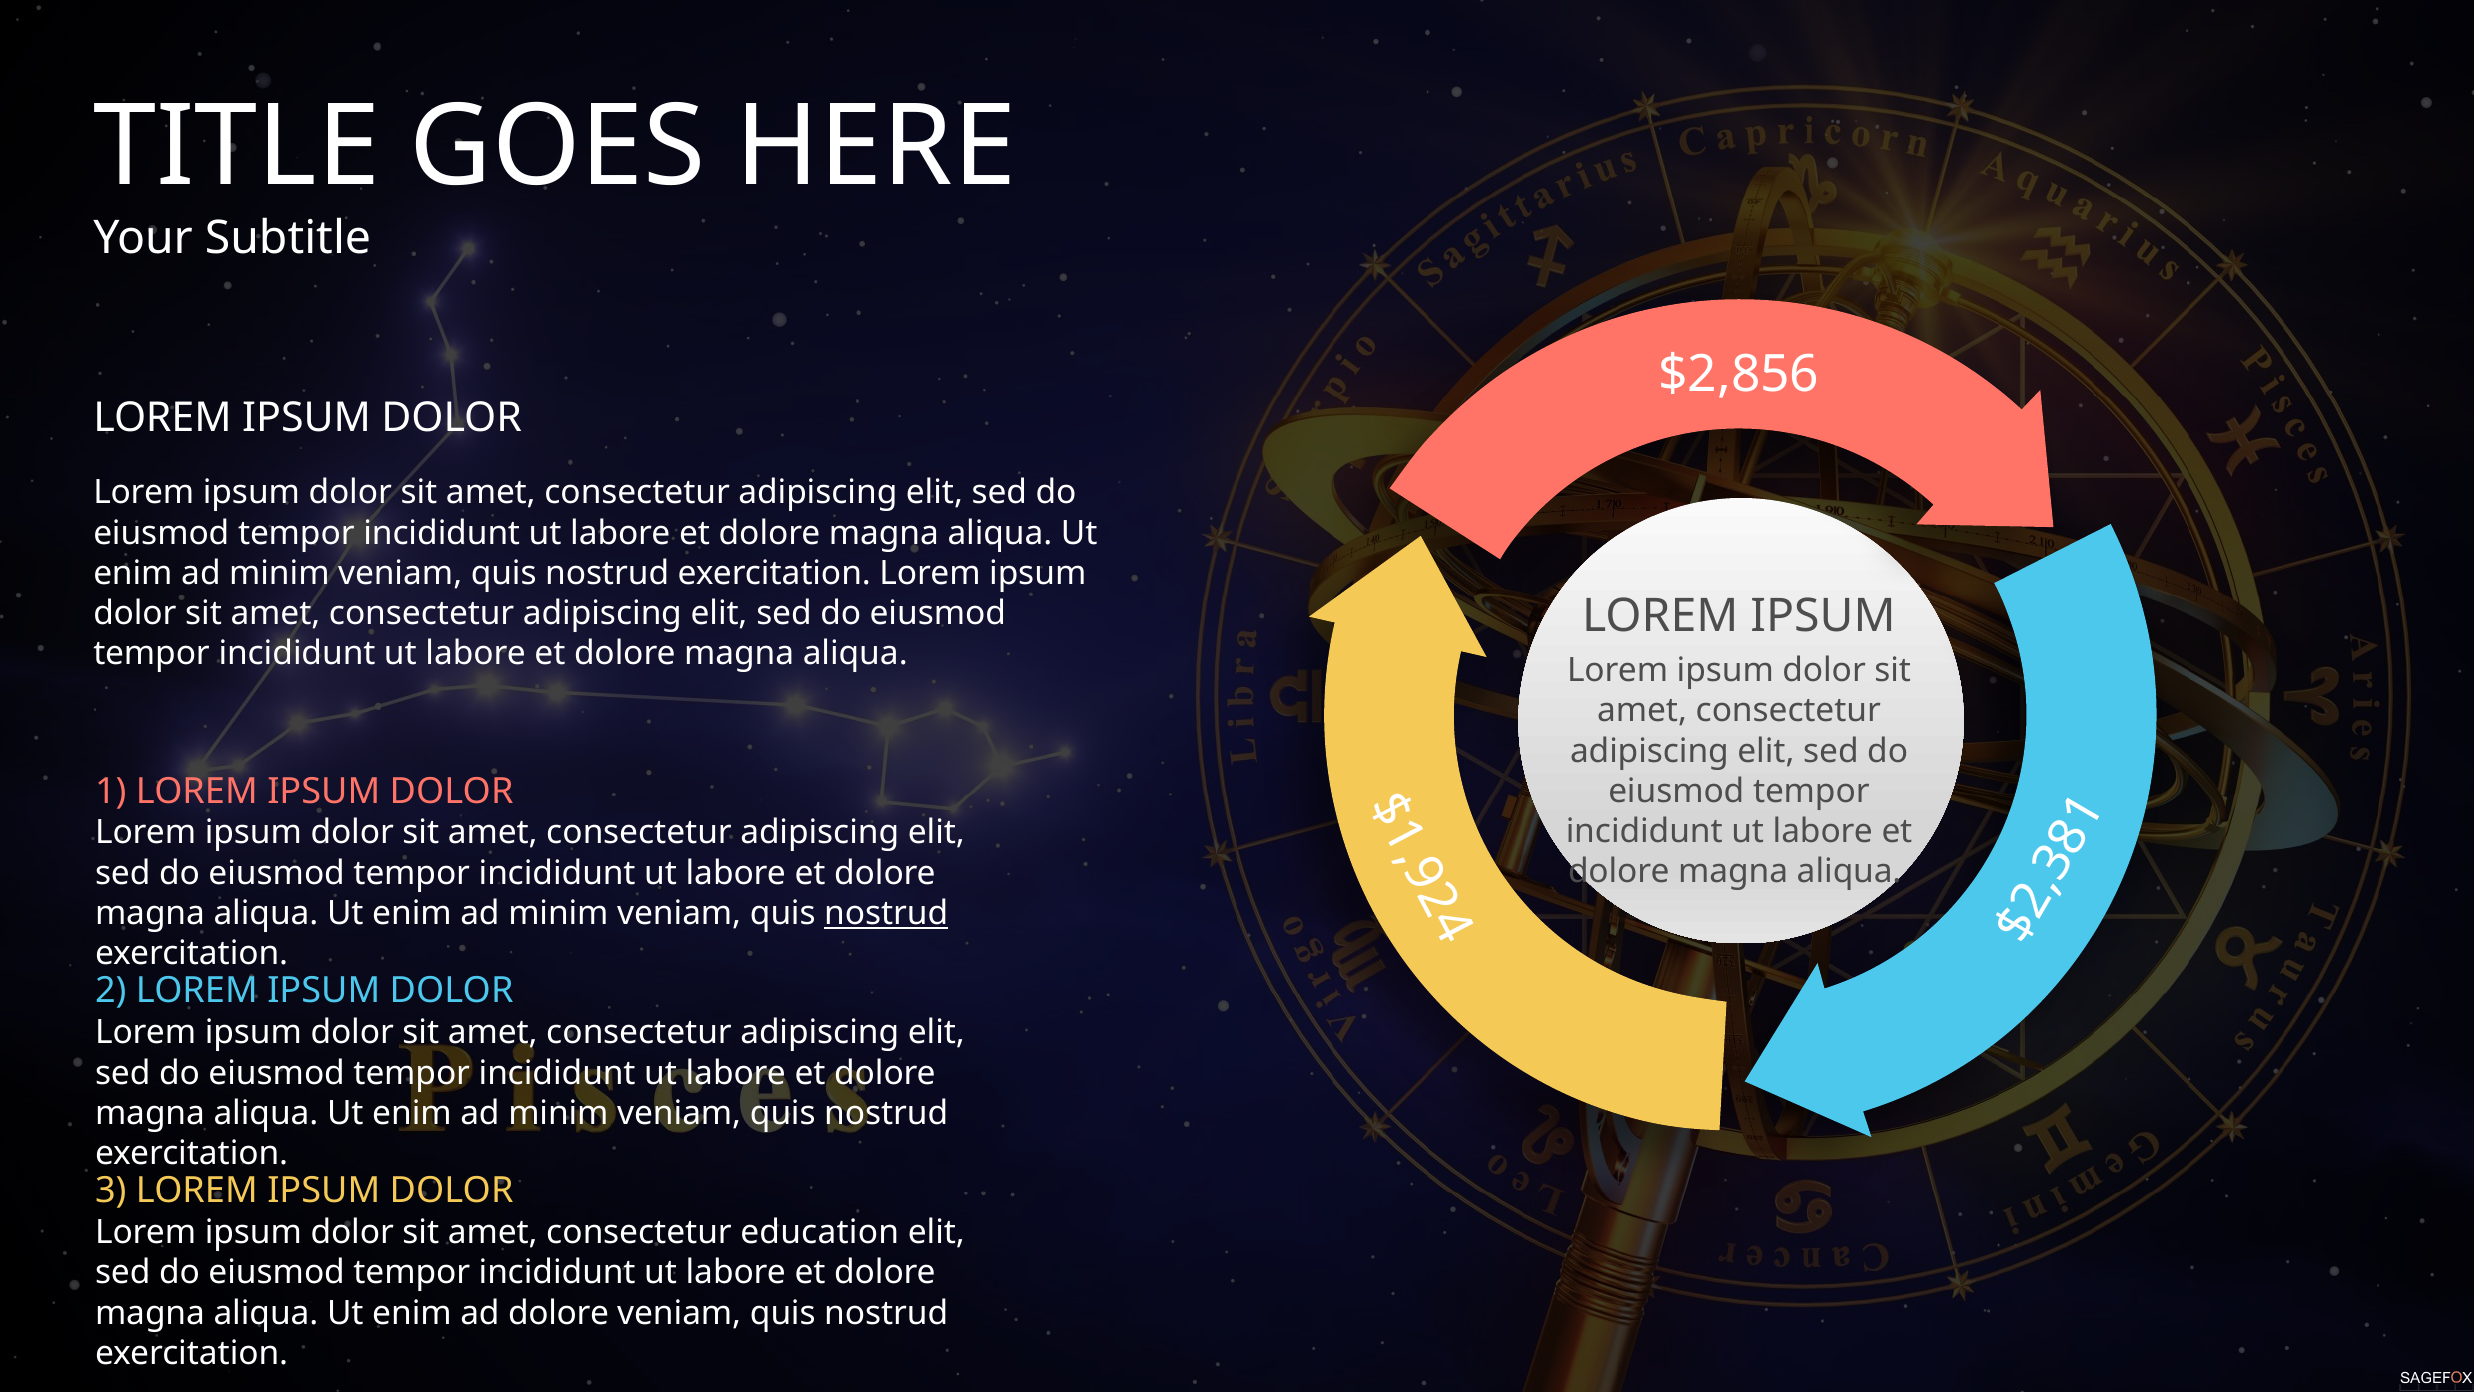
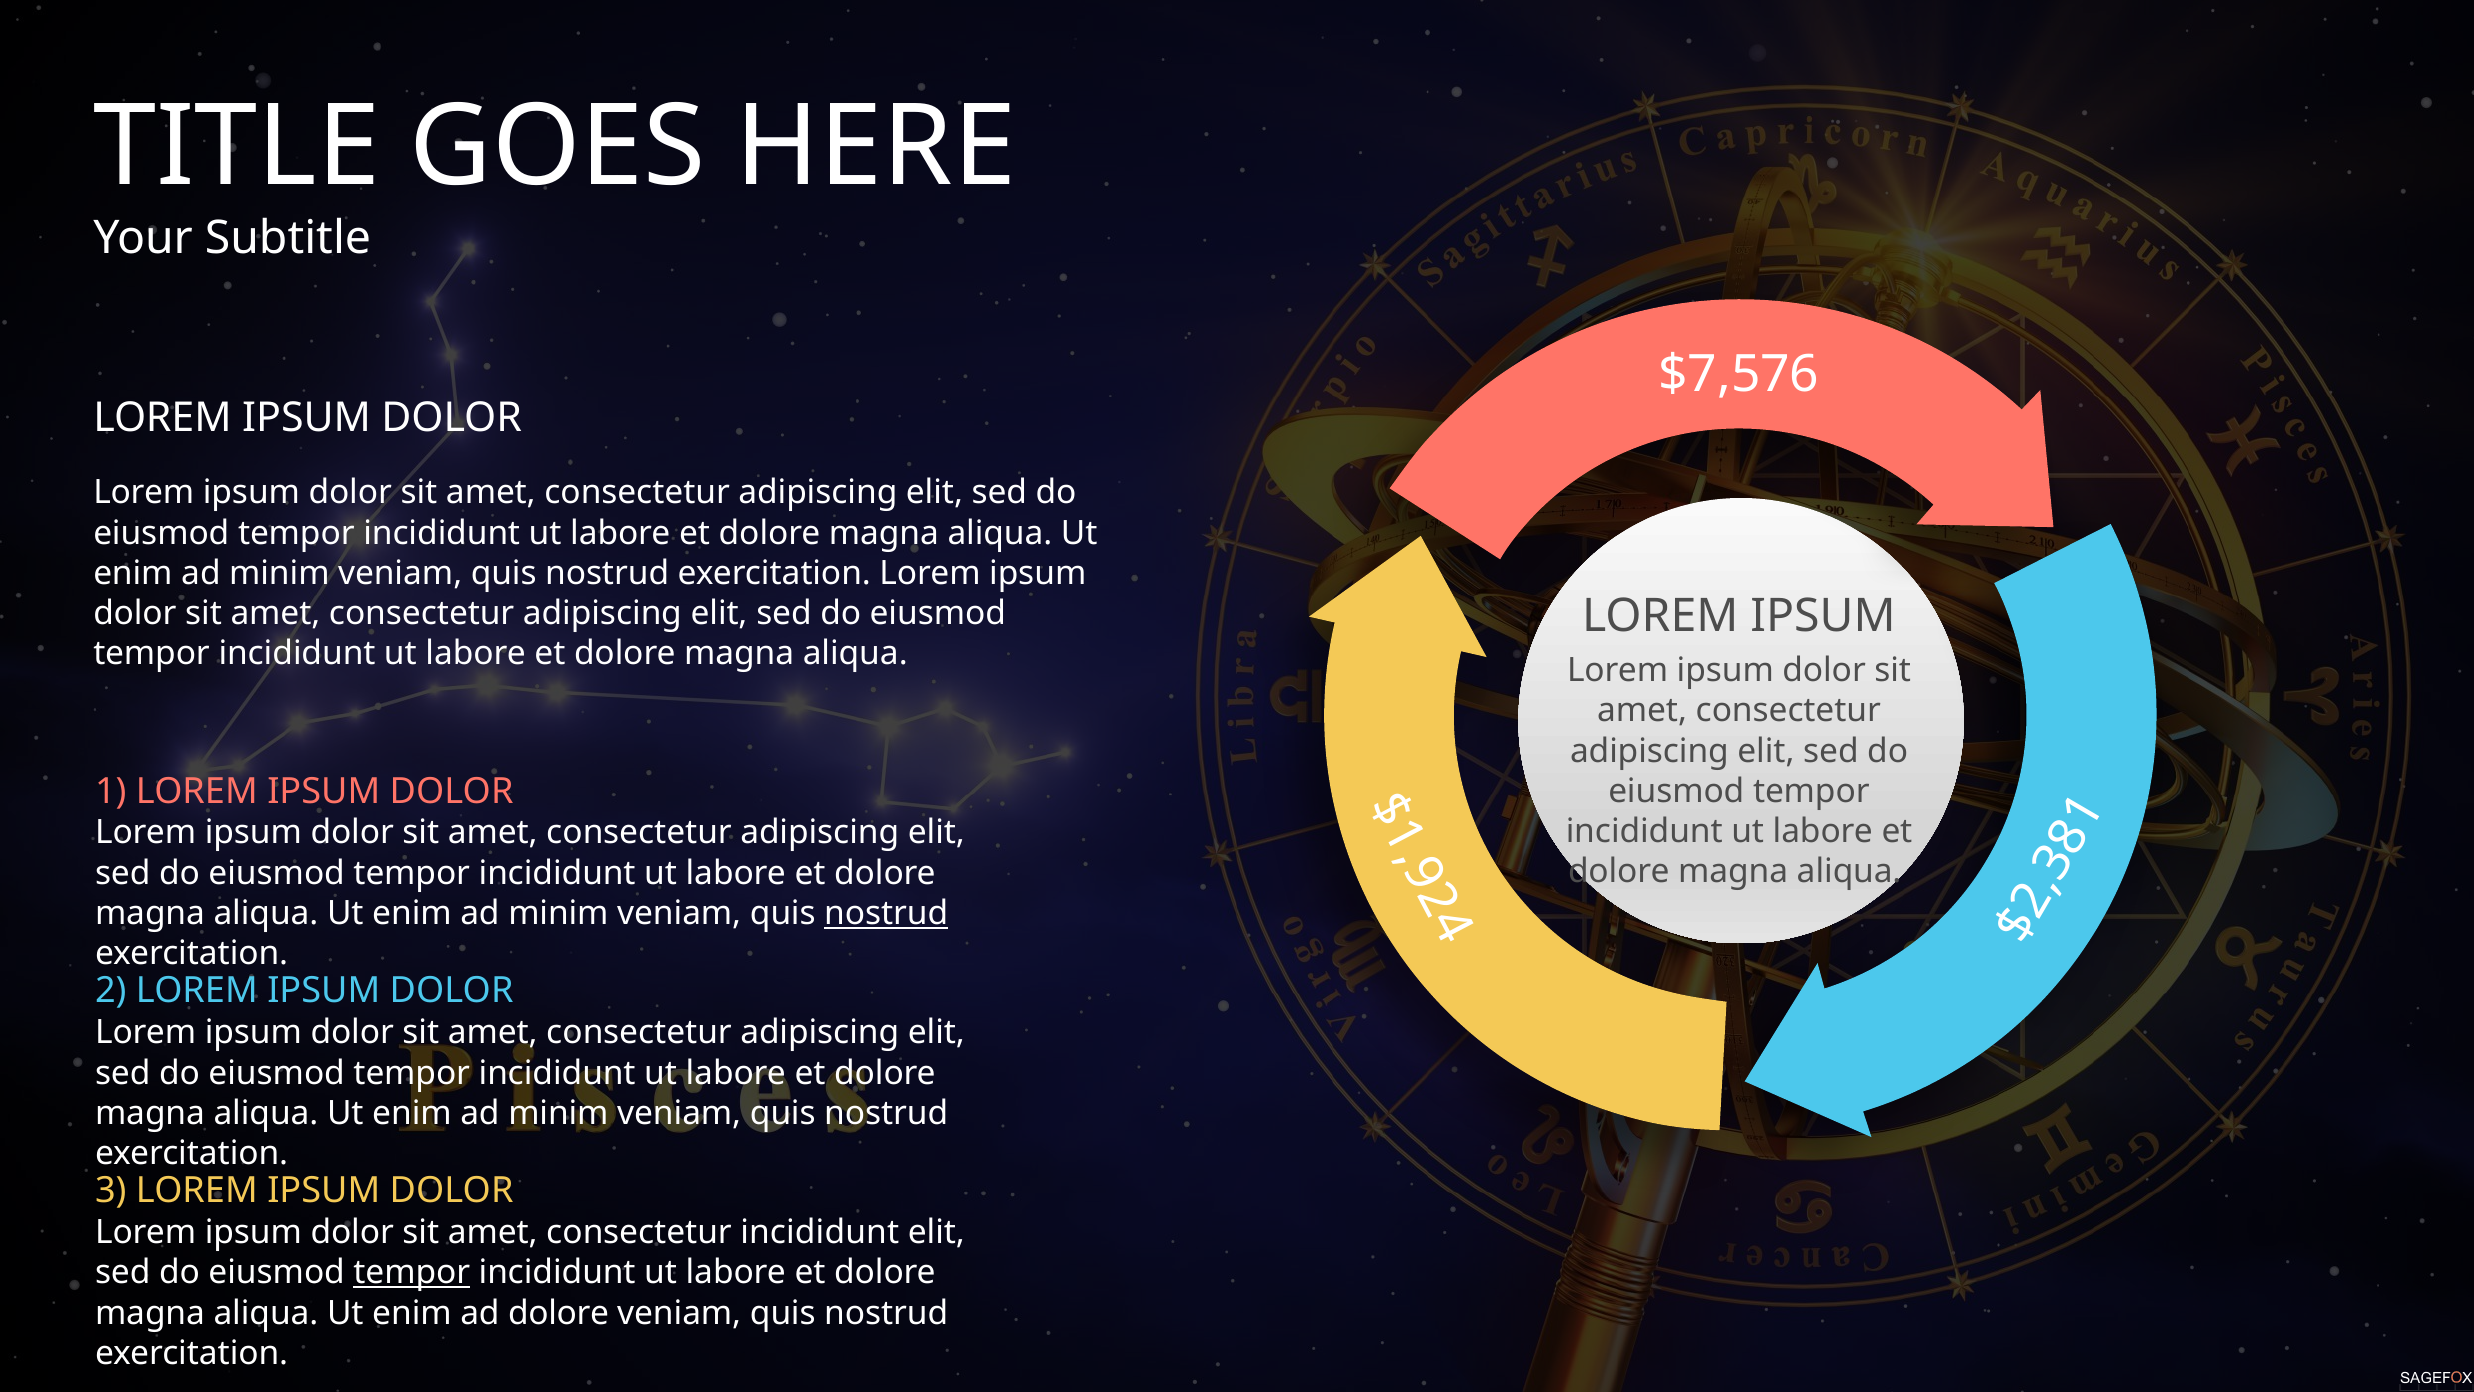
$2,856: $2,856 -> $7,576 (1739, 374)
consectetur education: education -> incididunt (820, 1232)
tempor underline: none -> present (412, 1272)
